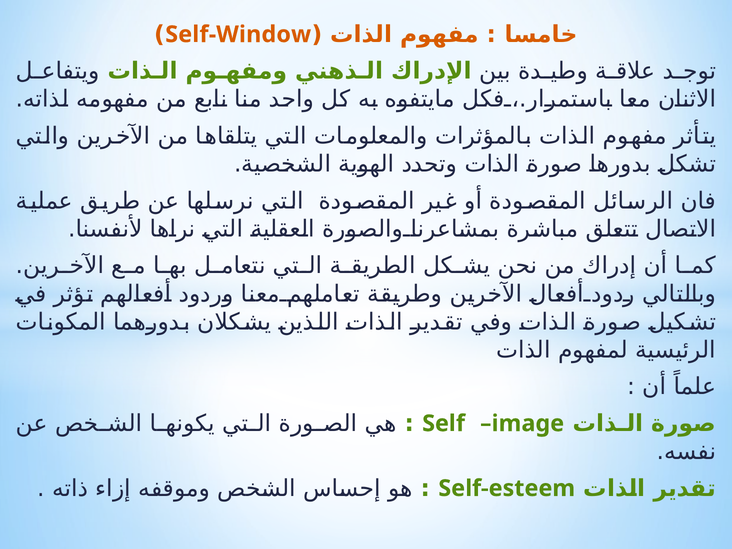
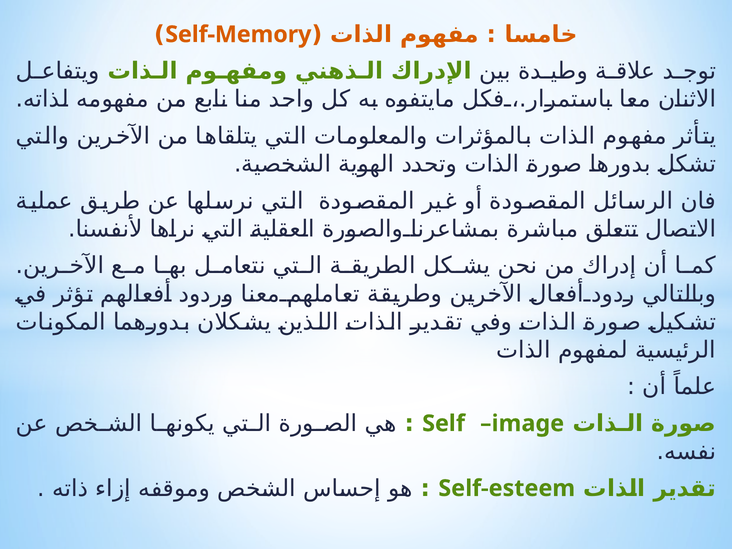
Self-Window: Self-Window -> Self-Memory (238, 34)
